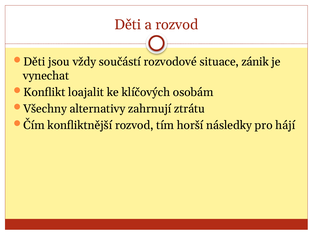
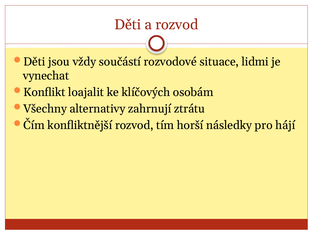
zánik: zánik -> lidmi (255, 62)
